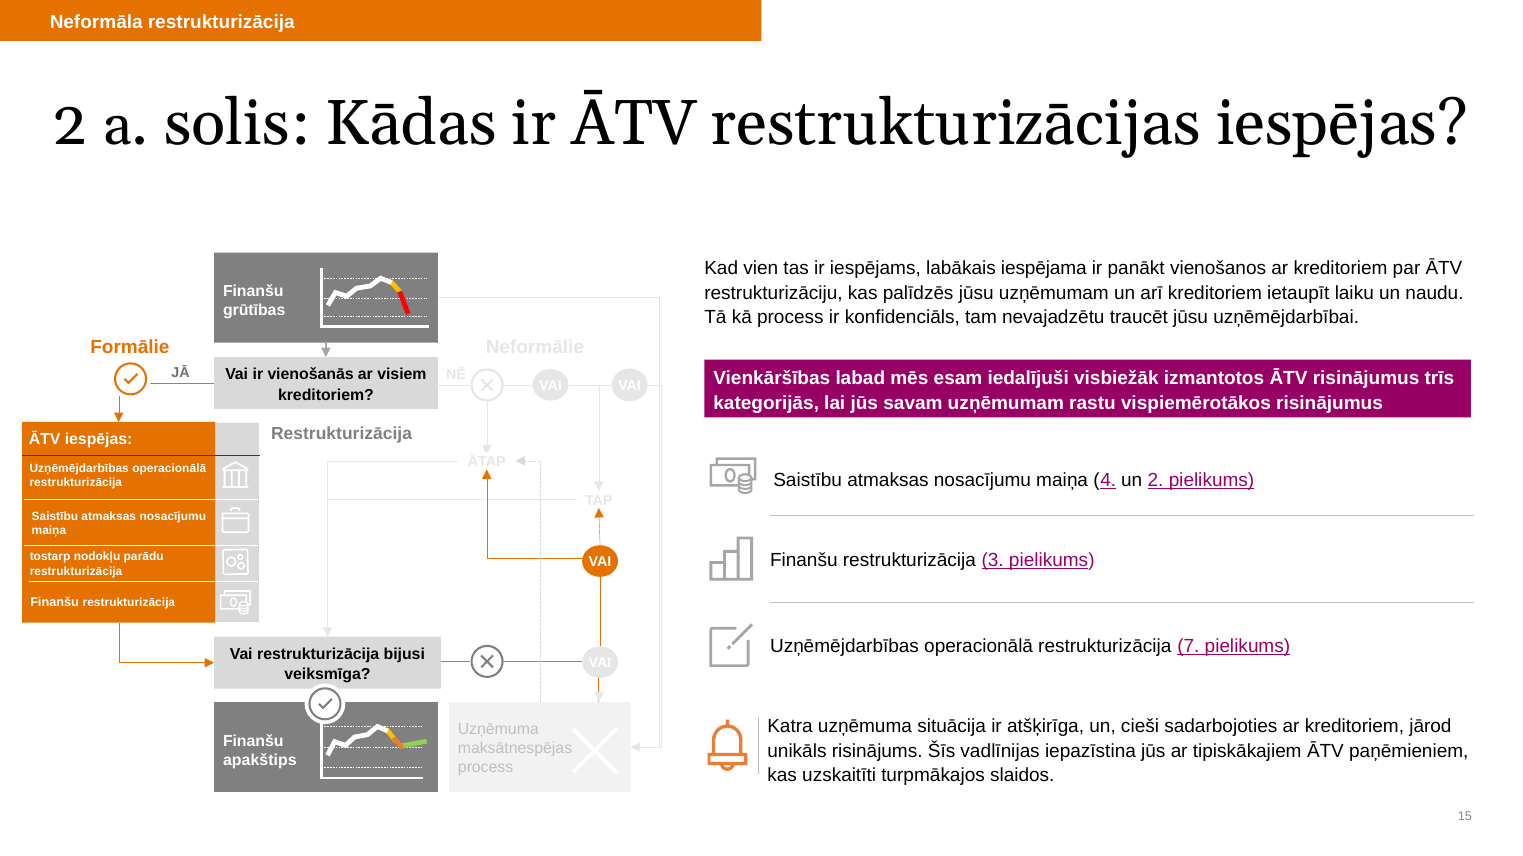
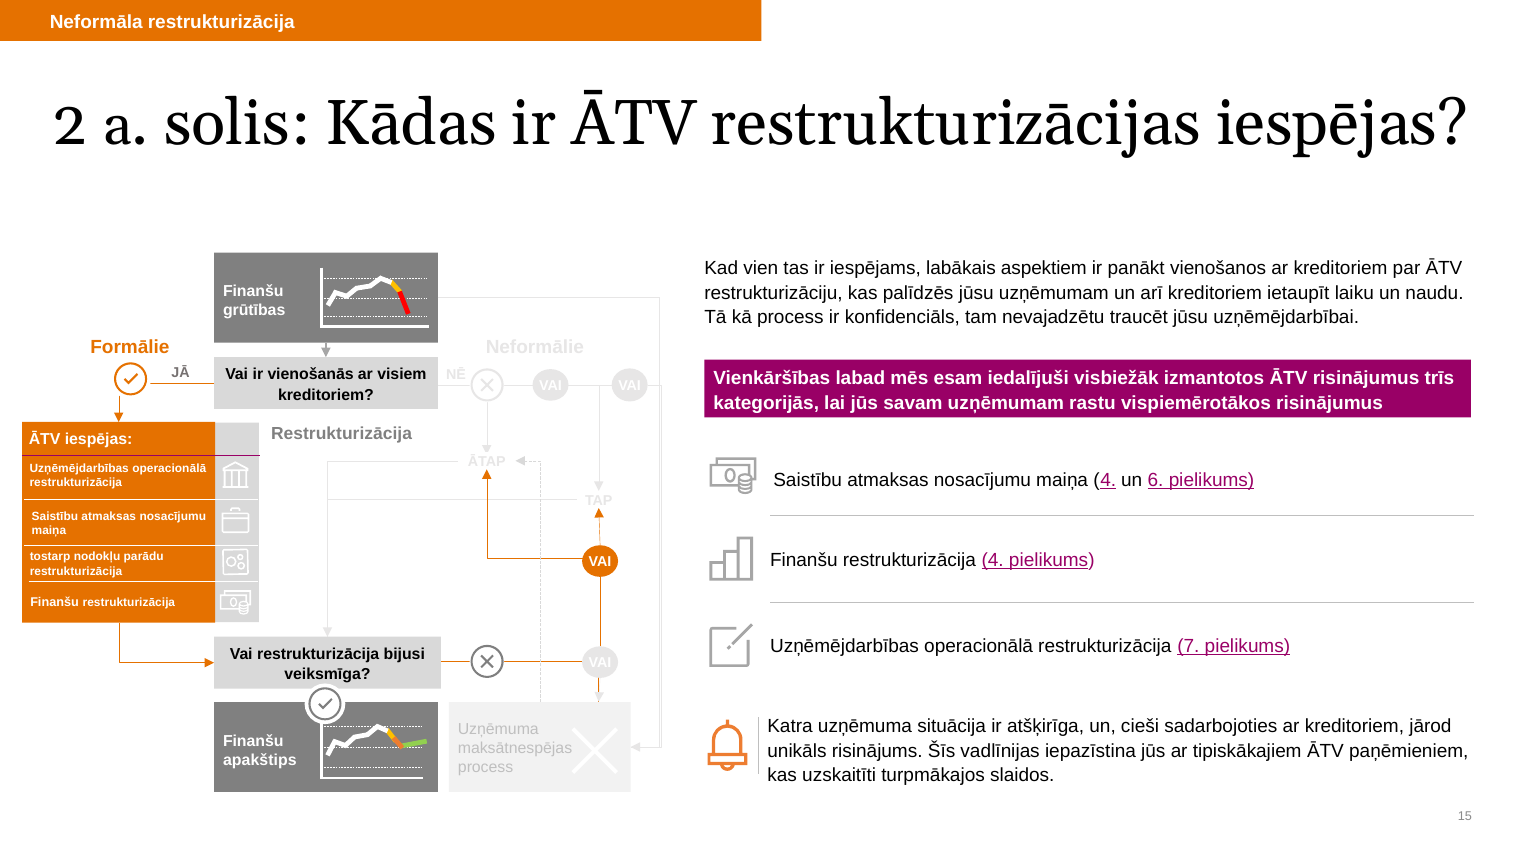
iespējama: iespējama -> aspektiem (1044, 269)
un 2: 2 -> 6 (1156, 481)
restrukturizācija 3: 3 -> 4 (993, 560)
